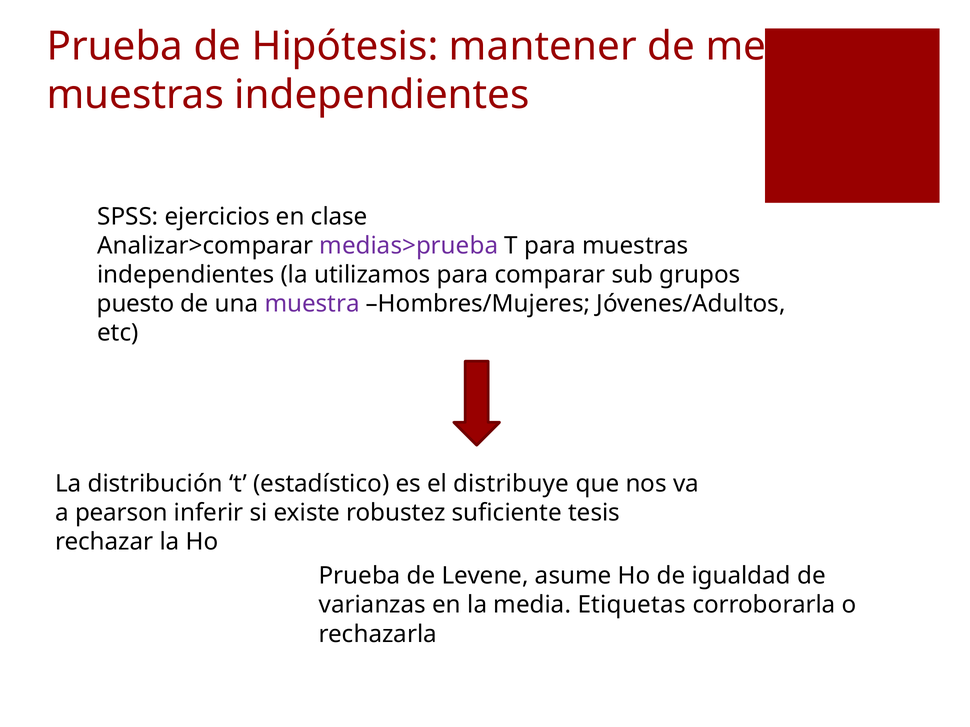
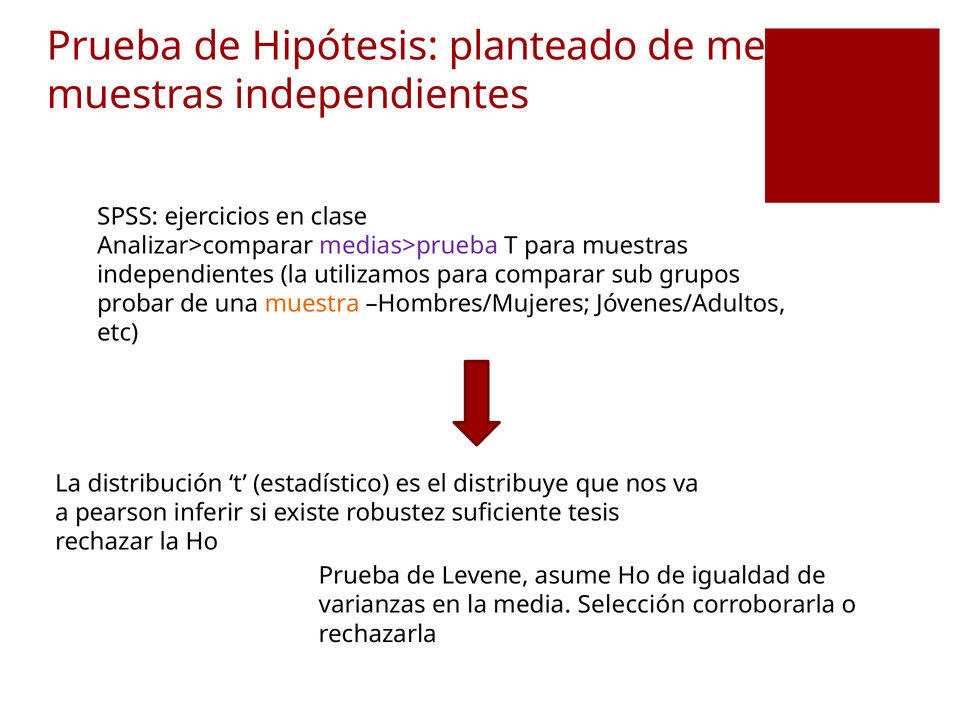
mantener: mantener -> planteado (543, 46)
puesto: puesto -> probar (136, 304)
muestra colour: purple -> orange (312, 304)
Etiquetas: Etiquetas -> Selección (632, 605)
